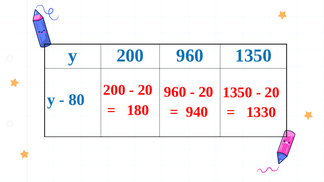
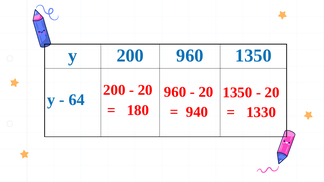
80: 80 -> 64 (77, 100)
